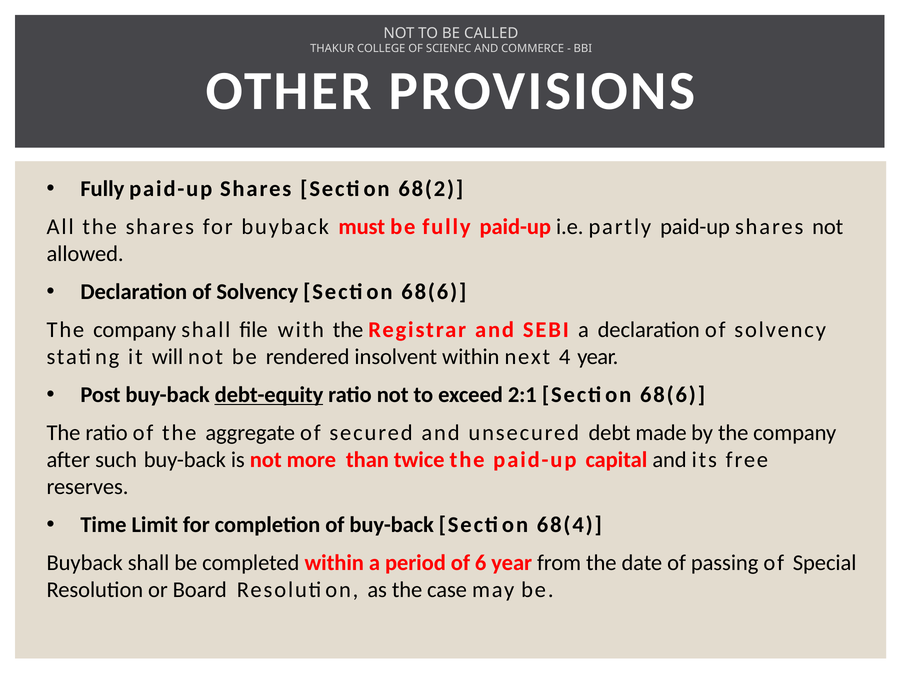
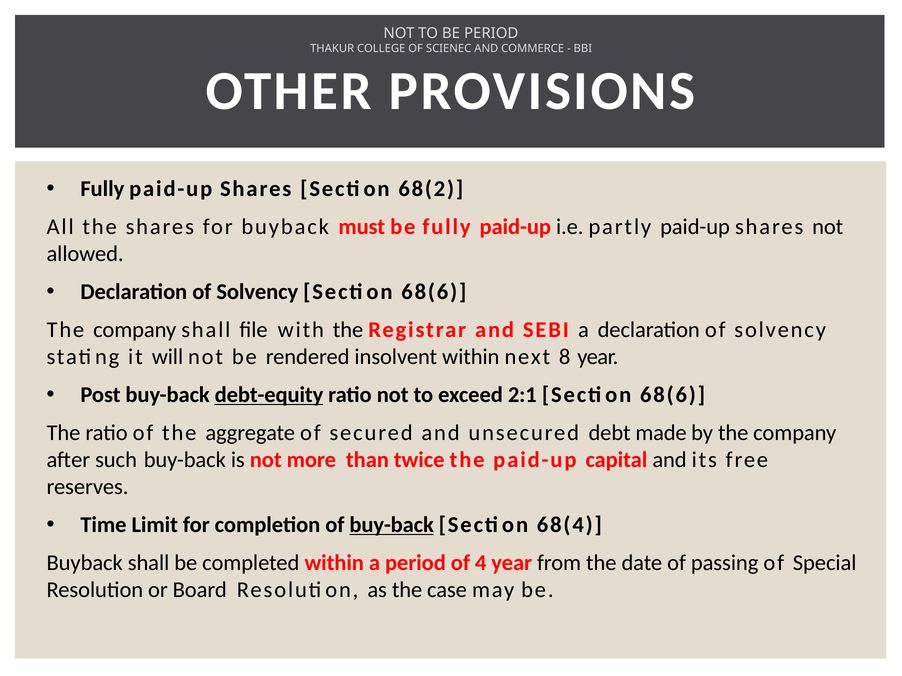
BE CALLED: CALLED -> PERIOD (491, 33)
4: 4 -> 8 (565, 357)
buy-back underline: none -> present (392, 525)
6: 6 -> 4 (481, 563)
